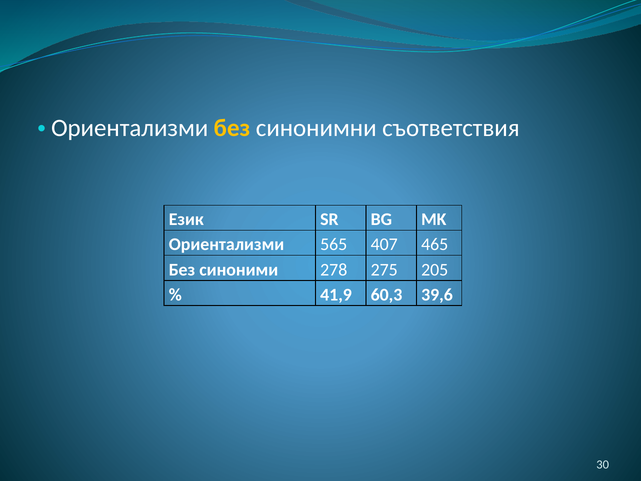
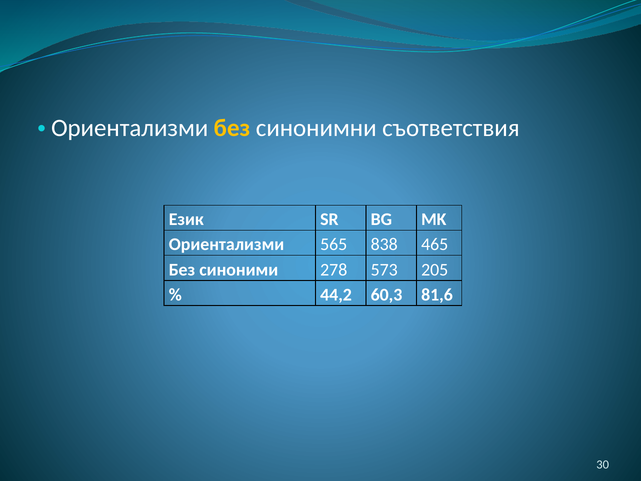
407: 407 -> 838 (384, 244)
275: 275 -> 573 (384, 270)
41,9: 41,9 -> 44,2 (336, 295)
39,6: 39,6 -> 81,6 (437, 295)
